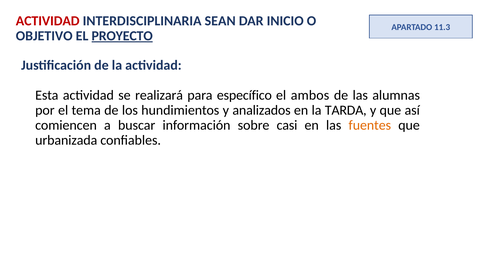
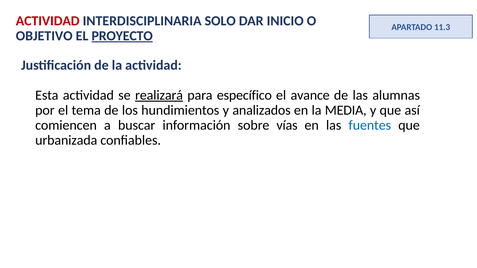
SEAN: SEAN -> SOLO (220, 21)
realizará underline: none -> present (159, 95)
ambos: ambos -> avance (310, 95)
TARDA: TARDA -> MEDIA (346, 110)
casi: casi -> vías (287, 125)
fuentes colour: orange -> blue (370, 125)
